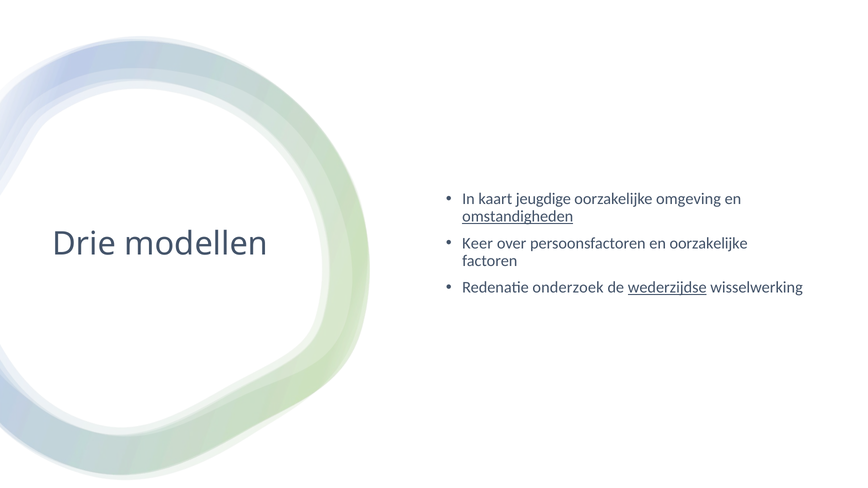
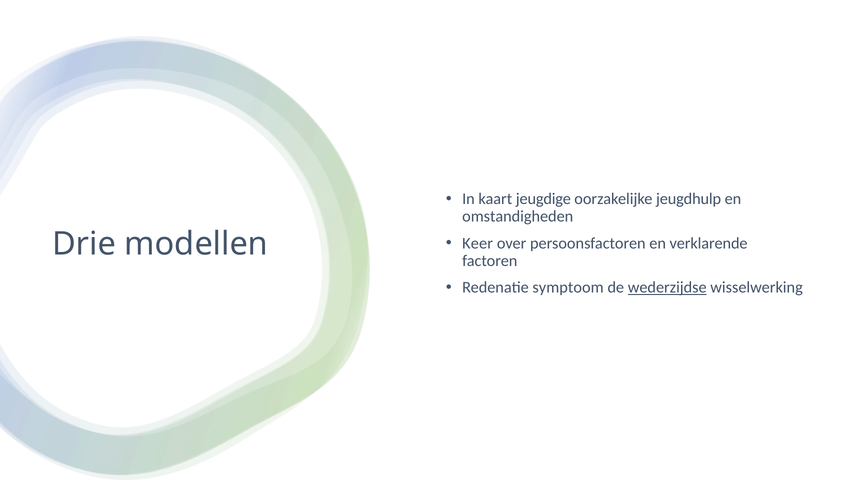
omgeving: omgeving -> jeugdhulp (689, 199)
omstandigheden underline: present -> none (518, 217)
en oorzakelijke: oorzakelijke -> verklarende (709, 243)
onderzoek: onderzoek -> symptoom (568, 288)
